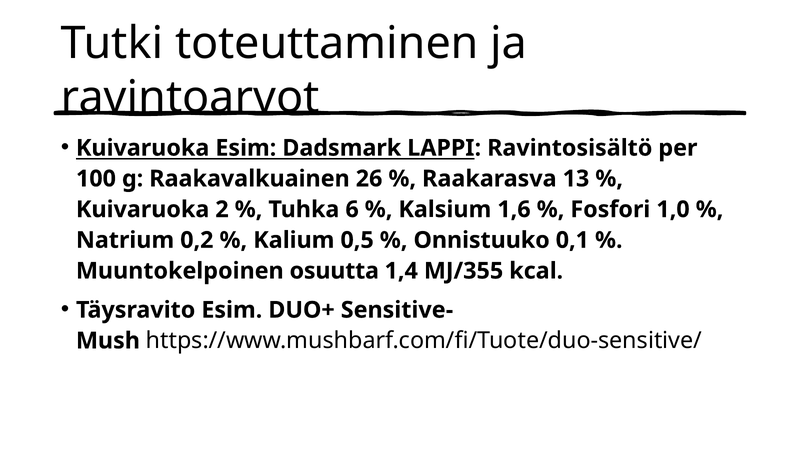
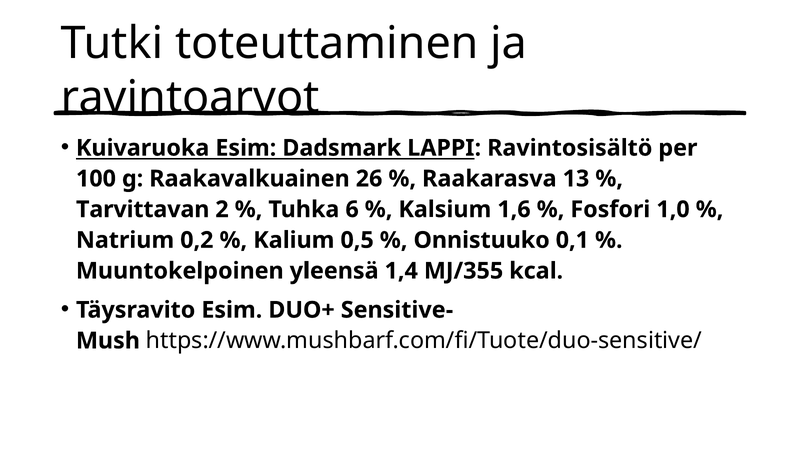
Kuivaruoka: Kuivaruoka -> Tarvittavan (143, 209)
osuutta: osuutta -> yleensä (334, 271)
